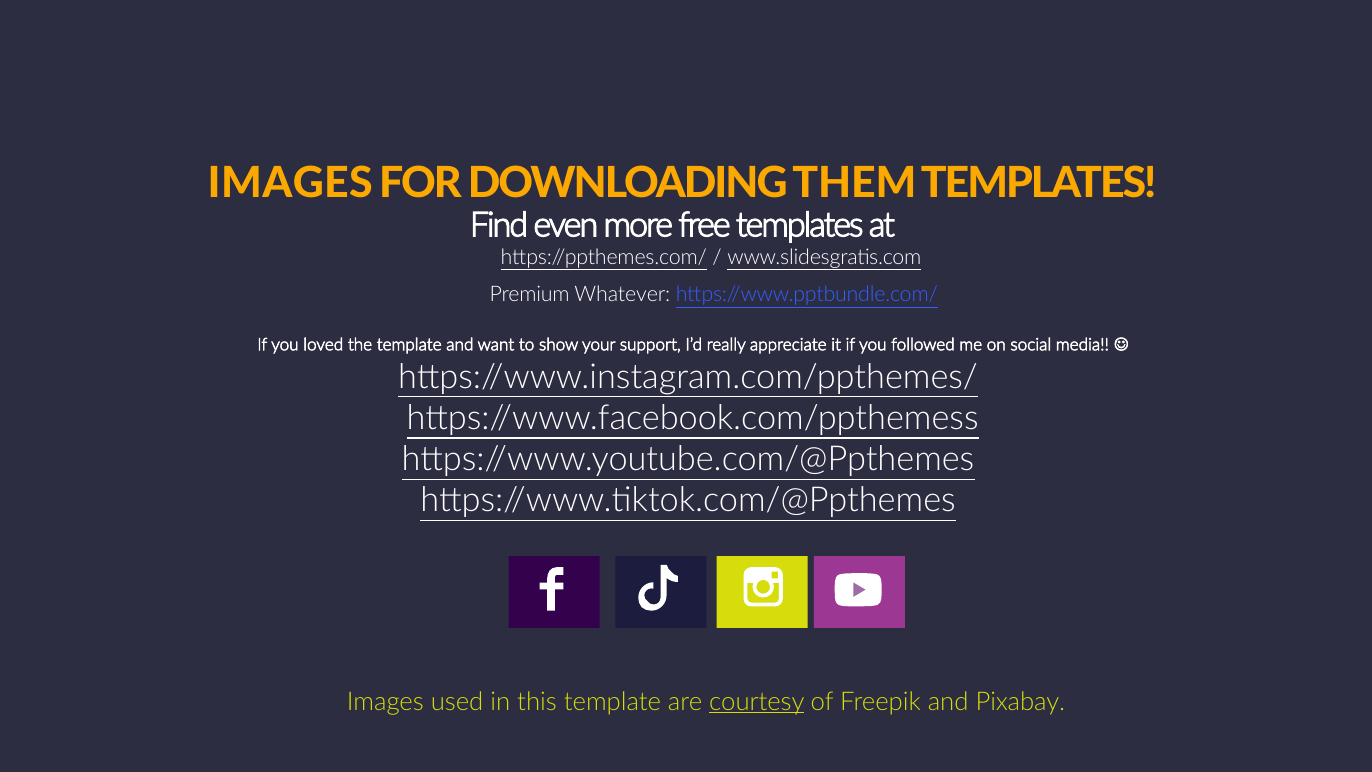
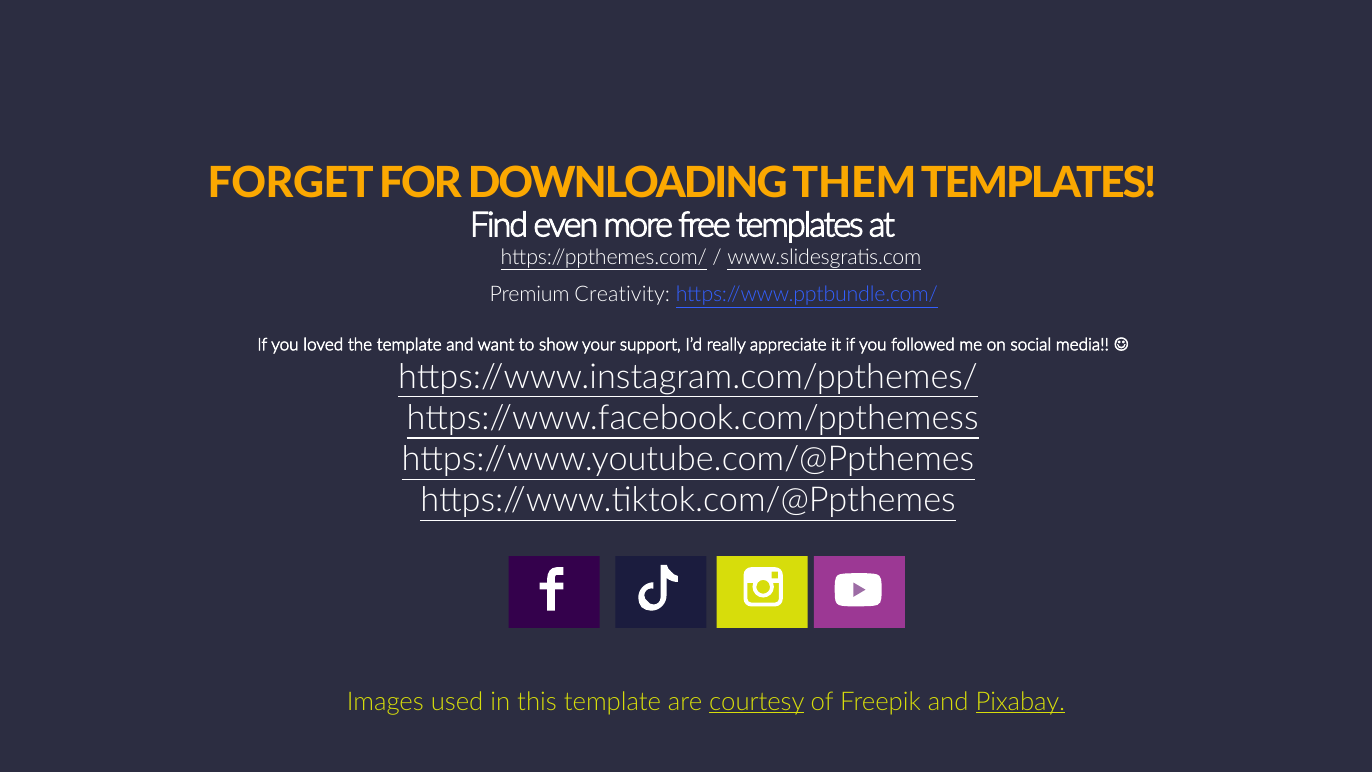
IMAGES: IMAGES -> FORGET (291, 183)
Whatever: Whatever -> Creativity (622, 295)
Pixabay underline: none -> present (1020, 701)
